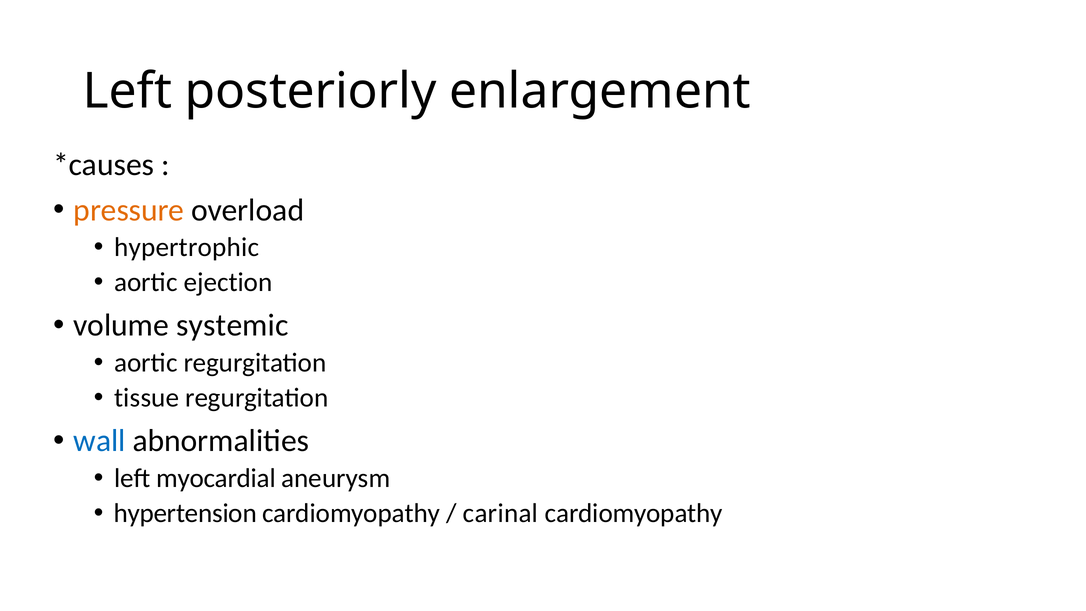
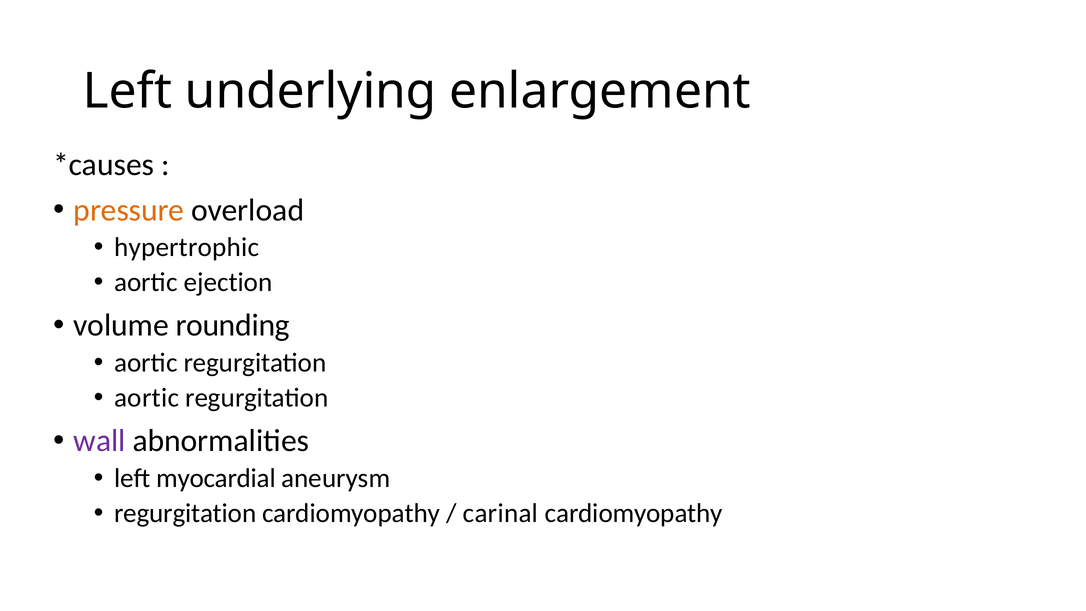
posteriorly: posteriorly -> underlying (311, 91)
systemic: systemic -> rounding (233, 325)
tissue: tissue -> aortic (147, 398)
wall colour: blue -> purple (99, 441)
hypertension: hypertension -> regurgitation (185, 513)
